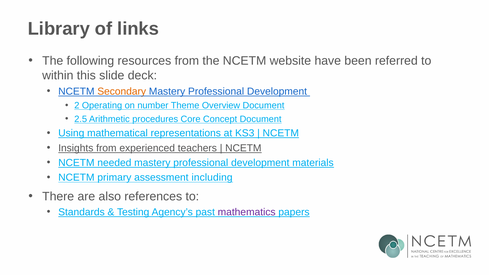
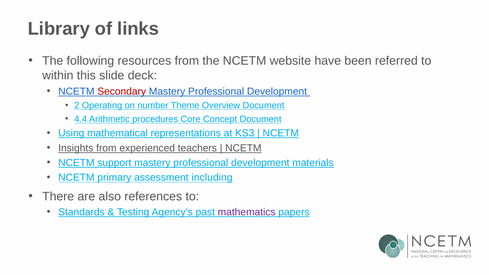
Secondary colour: orange -> red (122, 91)
2.5: 2.5 -> 4.4 (81, 119)
needed: needed -> support (114, 163)
